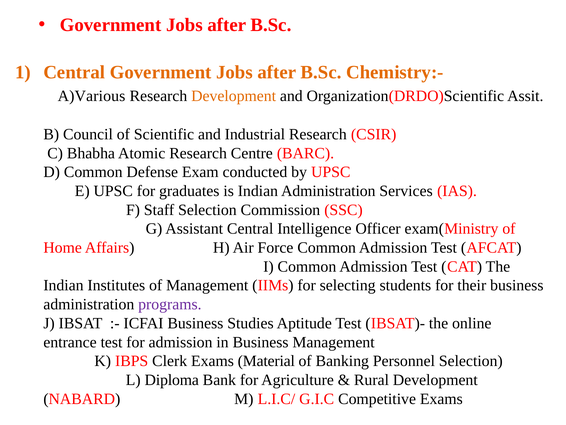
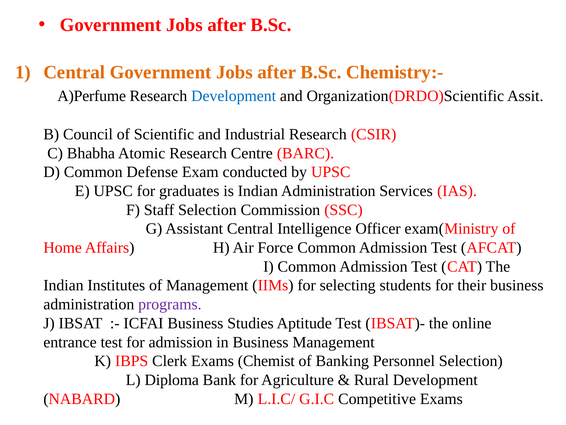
A)Various: A)Various -> A)Perfume (92, 96)
Development colour: orange -> blue (234, 96)
Material: Material -> Chemist (266, 361)
